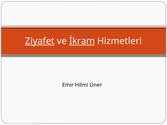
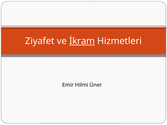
Ziyafet underline: present -> none (40, 41)
